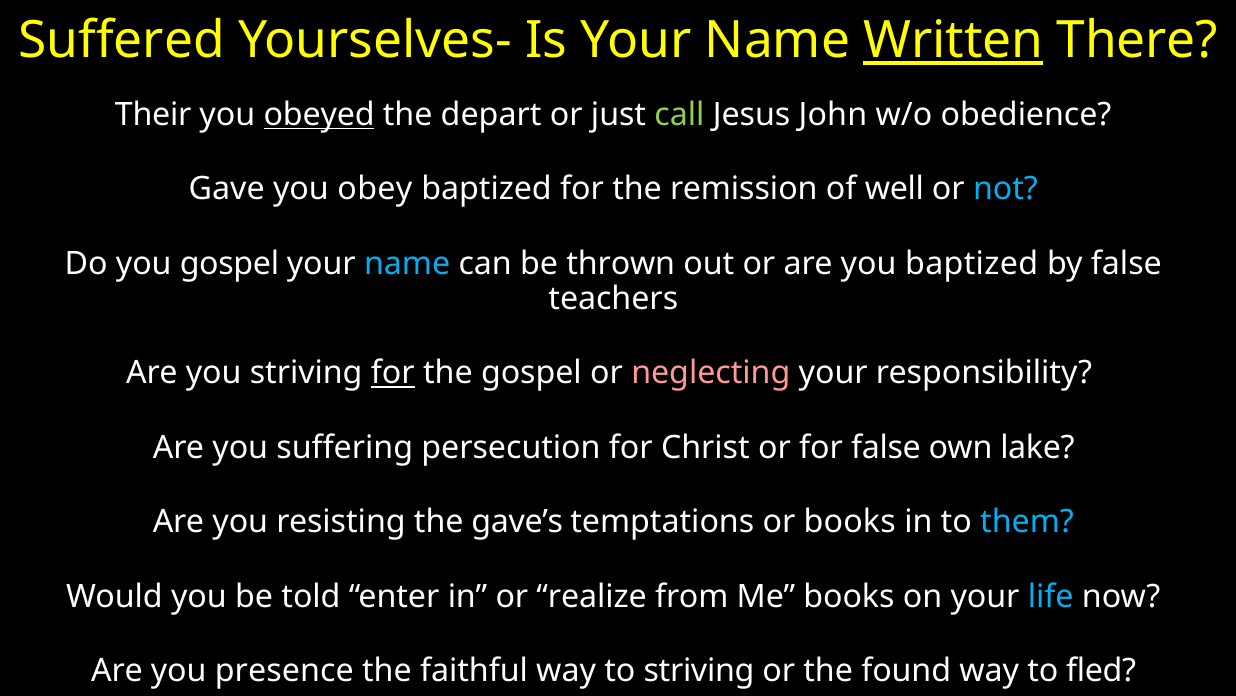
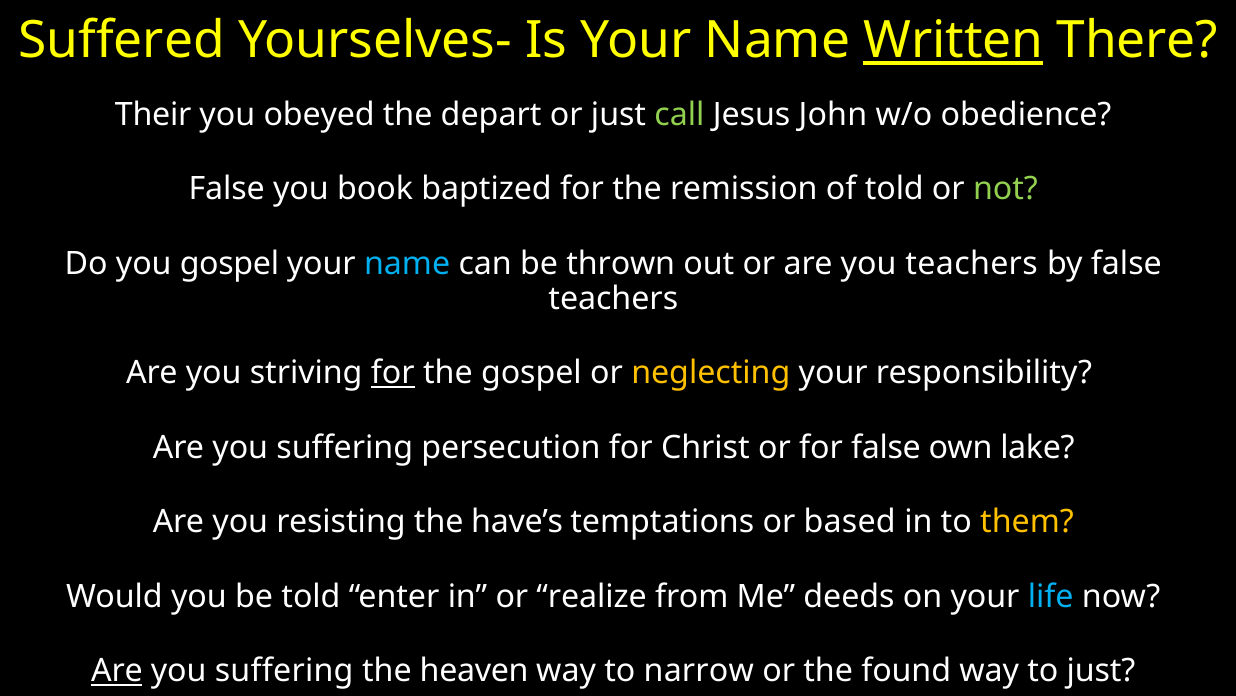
obeyed underline: present -> none (319, 115)
Gave: Gave -> False (227, 189)
obey: obey -> book (375, 189)
of well: well -> told (894, 189)
not colour: light blue -> light green (1005, 189)
you baptized: baptized -> teachers (972, 263)
neglecting colour: pink -> yellow (711, 373)
gave’s: gave’s -> have’s (517, 521)
or books: books -> based (850, 521)
them colour: light blue -> yellow (1027, 521)
Me books: books -> deeds (849, 596)
Are underline: none -> present (117, 670)
presence: presence -> suffering (284, 670)
faithful: faithful -> heaven (474, 670)
to striving: striving -> narrow (699, 670)
to fled: fled -> just (1101, 670)
